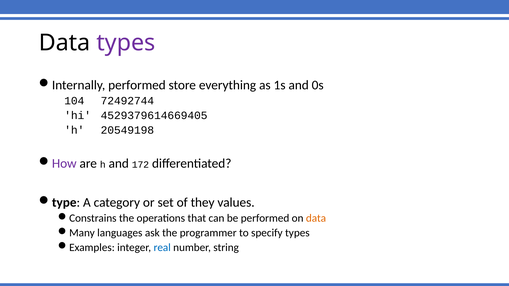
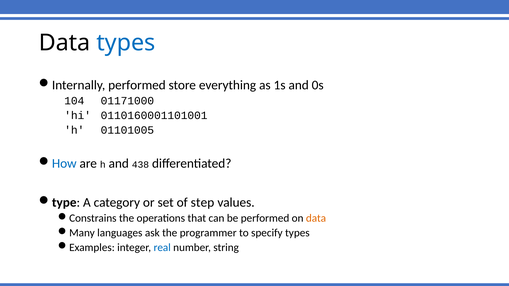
types colour: purple -> blue (126, 43)
72492744: 72492744 -> 01171000 (127, 101)
4529379614669405: 4529379614669405 -> 0110160001101001 (154, 116)
20549198: 20549198 -> 01101005 (127, 130)
How colour: purple -> blue (64, 163)
172: 172 -> 438 (140, 165)
they: they -> step (203, 203)
